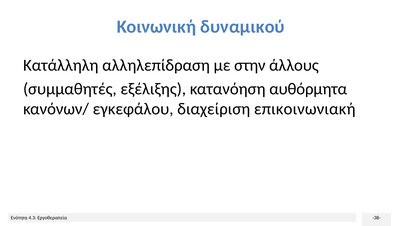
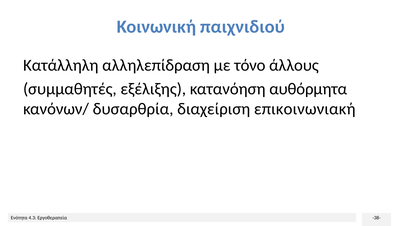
δυναμικού: δυναμικού -> παιχνιδιού (242, 27)
στην: στην -> τόνο (250, 65)
εγκεφάλου: εγκεφάλου -> δυσαρθρία (133, 109)
